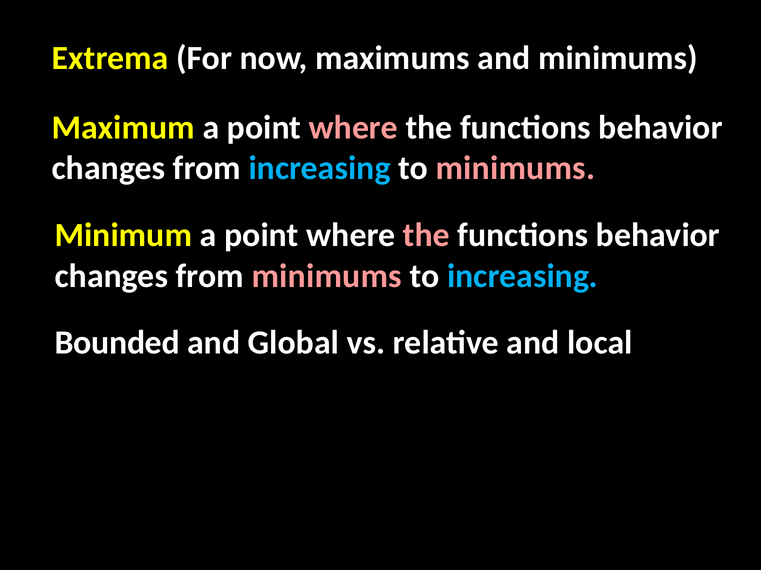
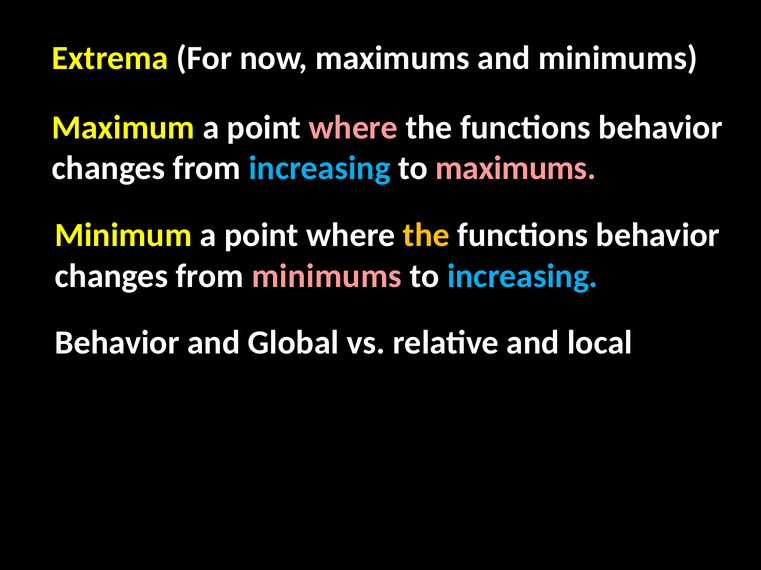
to minimums: minimums -> maximums (516, 168)
the colour: pink -> yellow (426, 236)
Bounded: Bounded -> Behavior (117, 343)
